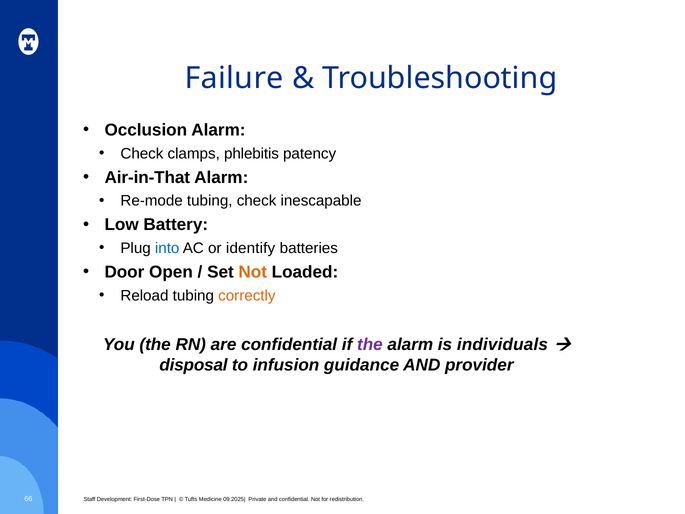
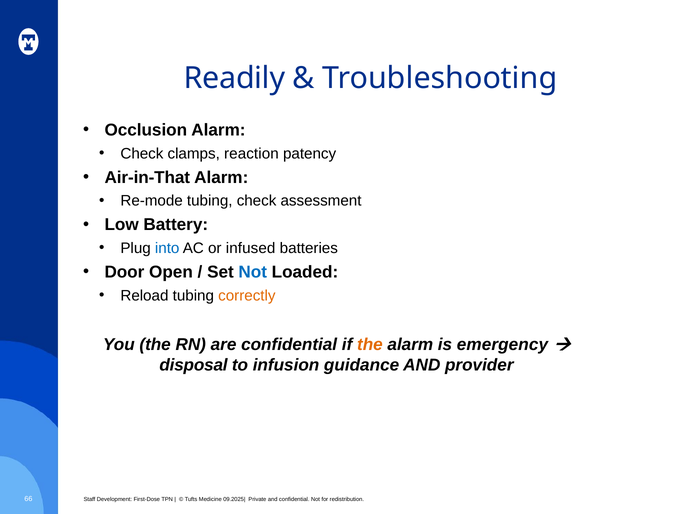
Failure: Failure -> Readily (234, 78)
phlebitis: phlebitis -> reaction (251, 153)
inescapable: inescapable -> assessment (321, 201)
identify: identify -> infused (251, 248)
Not colour: orange -> blue (253, 272)
the colour: purple -> orange (370, 344)
individuals: individuals -> emergency (502, 344)
